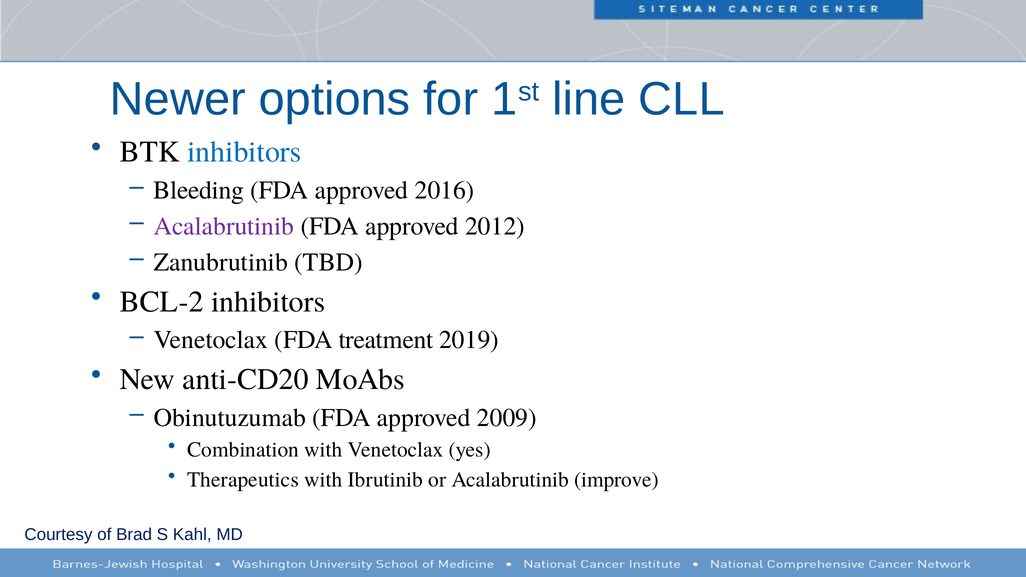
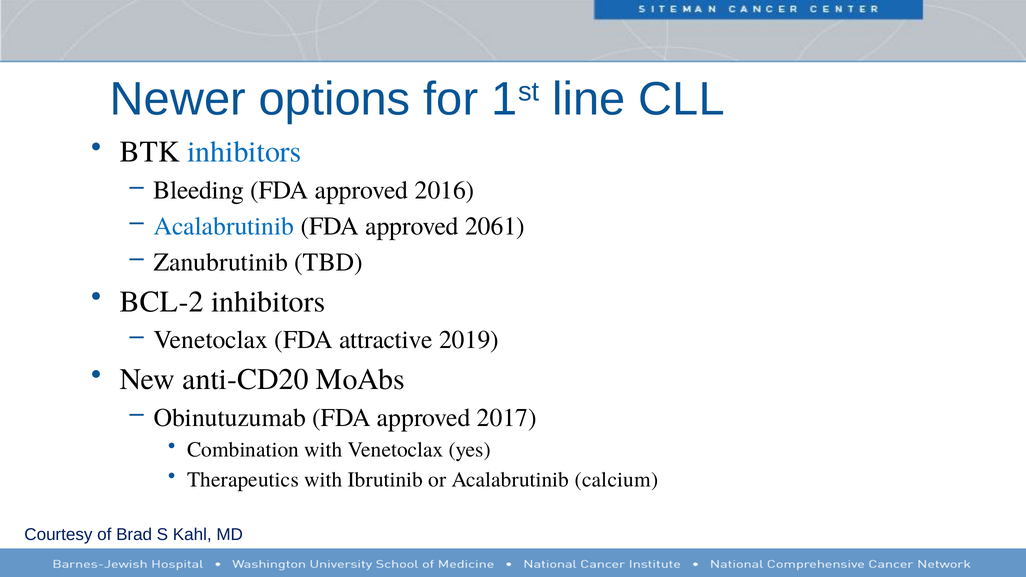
Acalabrutinib colour: purple -> blue (224, 226)
2012: 2012 -> 2061 (495, 226)
treatment: treatment -> attractive (386, 340)
2009: 2009 -> 2017 (507, 418)
improve: improve -> calcium (617, 480)
